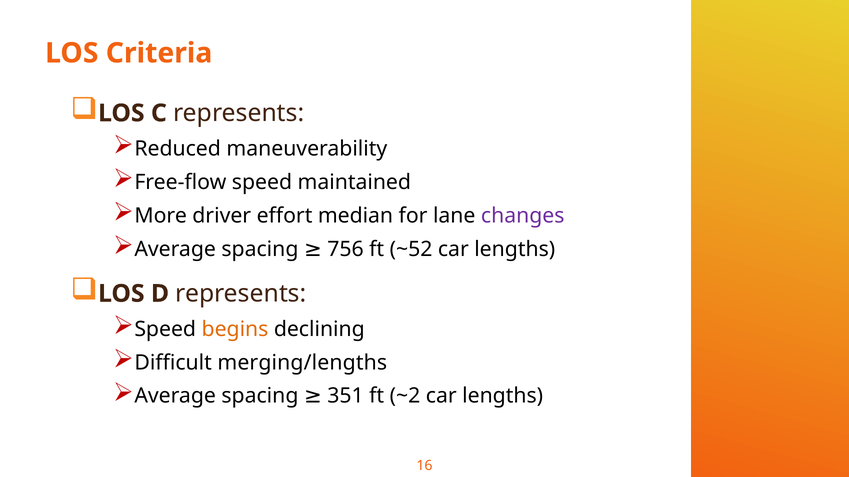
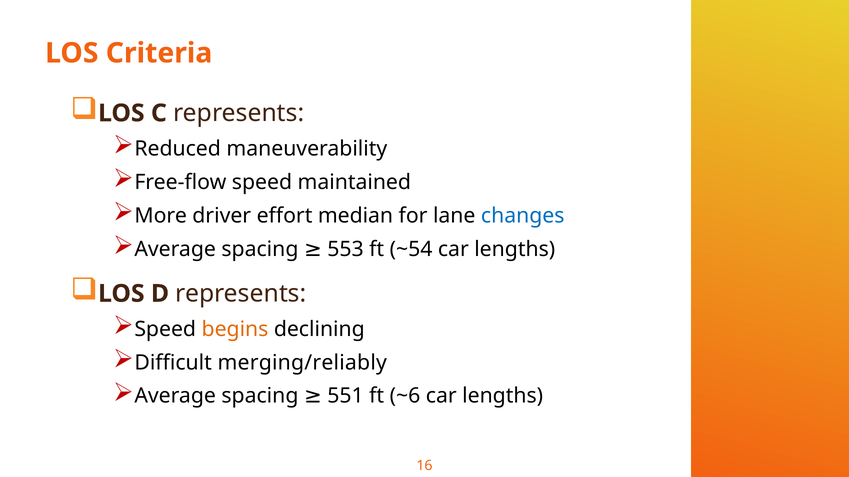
changes colour: purple -> blue (523, 216)
756: 756 -> 553 (345, 249)
~52: ~52 -> ~54 (411, 249)
merging/lengths: merging/lengths -> merging/reliably (302, 363)
351: 351 -> 551 (345, 396)
~2: ~2 -> ~6 (405, 396)
